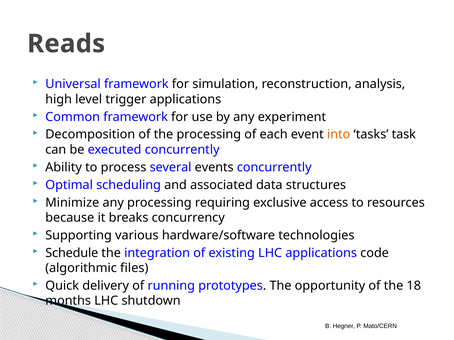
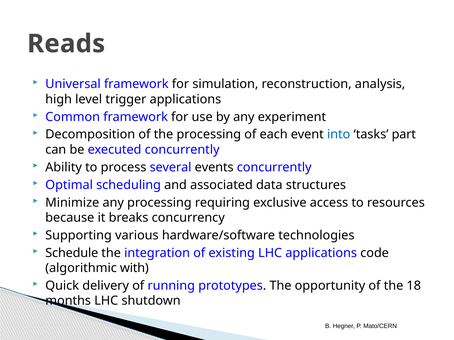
into colour: orange -> blue (339, 135)
task: task -> part (404, 135)
files: files -> with (134, 268)
